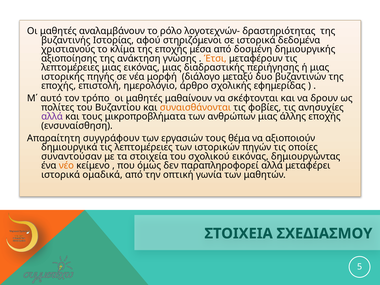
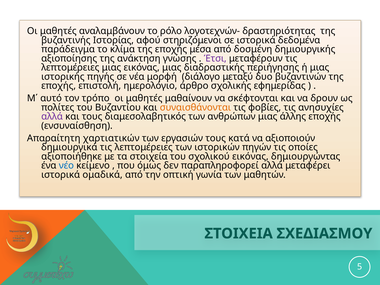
χριστιανούς: χριστιανούς -> παράδειγμα (68, 49)
Έτσι colour: orange -> purple (215, 58)
μικροπροβλήματα: μικροπροβλήματα -> διαμεσολαβητικός (145, 117)
συγγράφουν: συγγράφουν -> χαρτιατικών (111, 138)
θέμα: θέμα -> κατά (239, 138)
συναντούσαν: συναντούσαν -> αξιοποιήθηκε (72, 156)
νέο colour: orange -> blue (66, 166)
